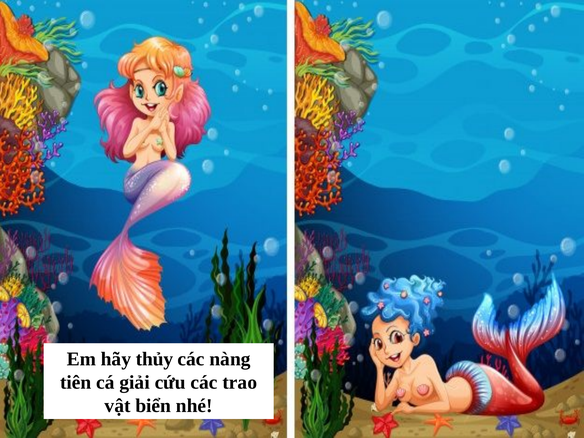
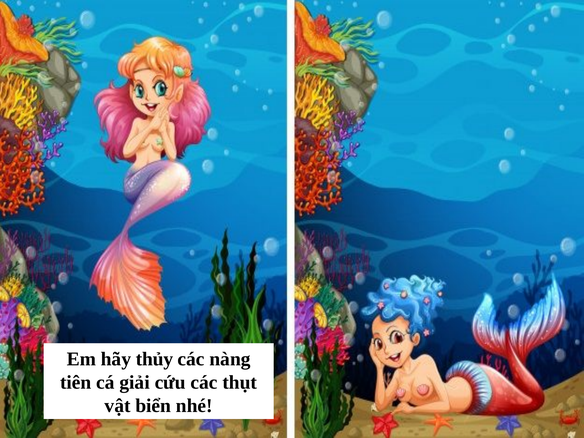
trao: trao -> thụt (240, 382)
